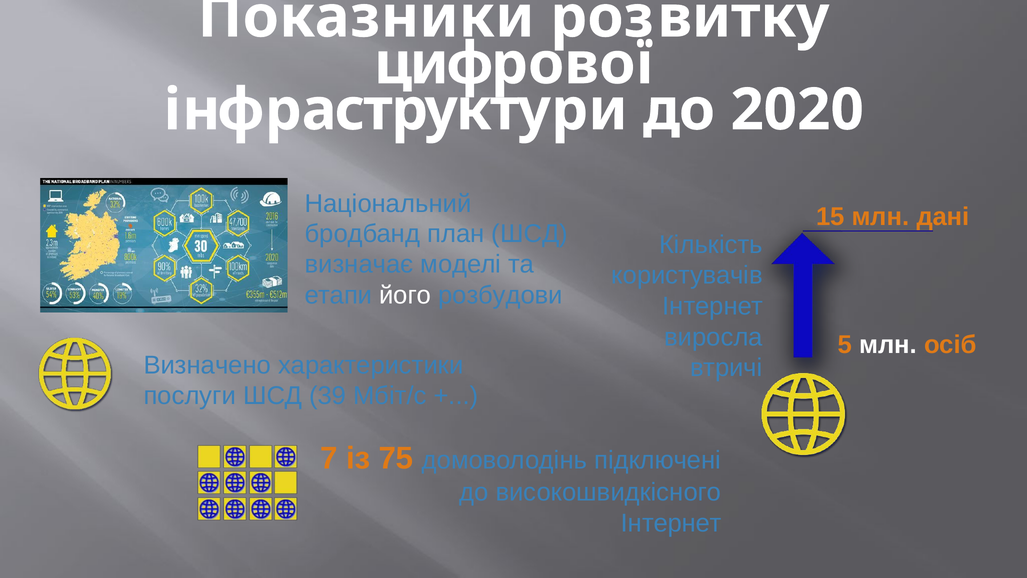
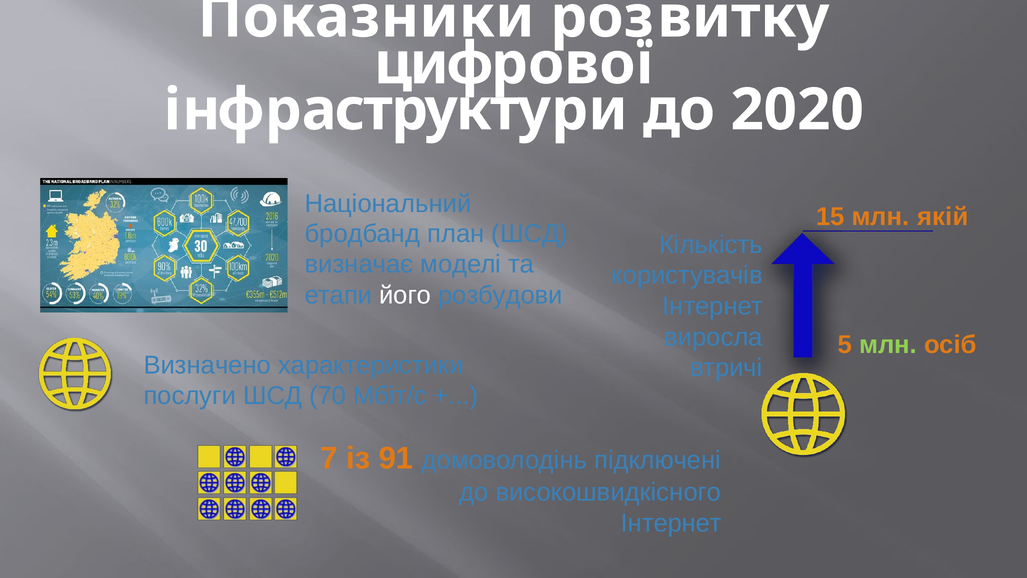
дані: дані -> якій (943, 216)
млн colour: white -> light green (888, 345)
39: 39 -> 70 (328, 396)
75: 75 -> 91 (396, 458)
